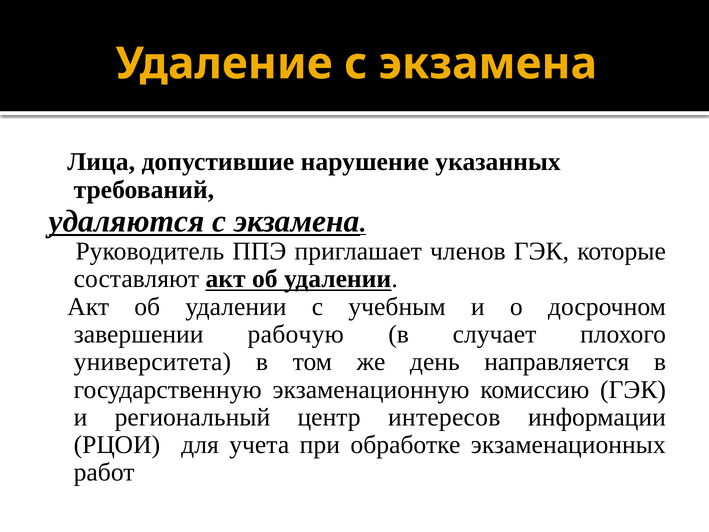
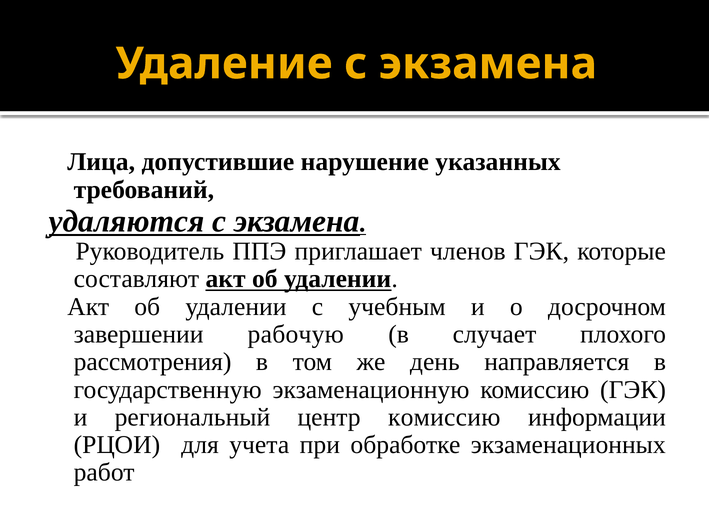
университета: университета -> рассмотрения (153, 362)
центр интересов: интересов -> комиссию (444, 417)
